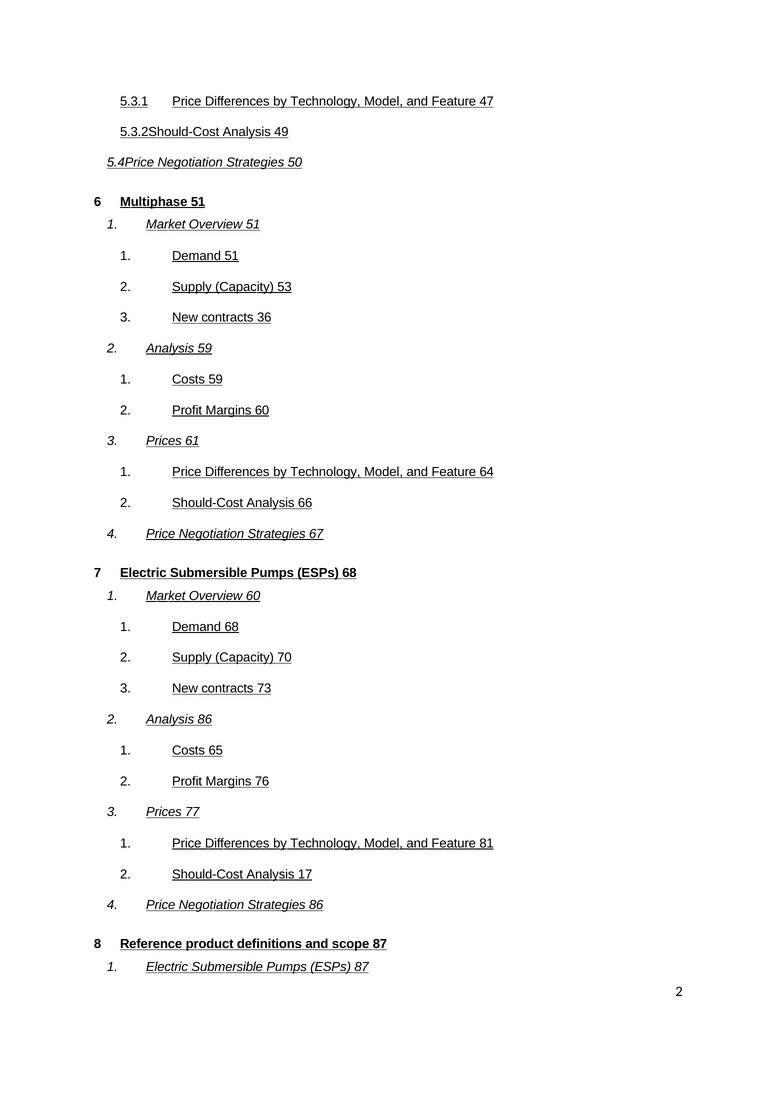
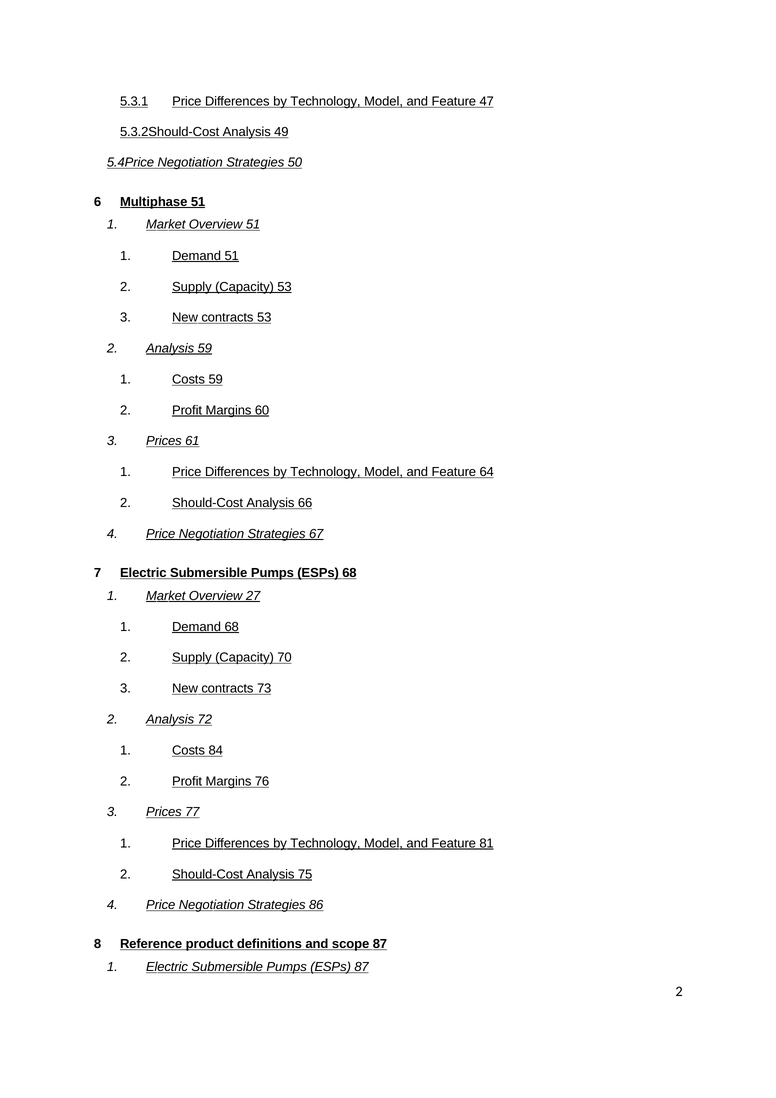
contracts 36: 36 -> 53 (264, 318)
Overview 60: 60 -> 27 (253, 596)
Analysis 86: 86 -> 72 (205, 720)
65: 65 -> 84 (216, 751)
17: 17 -> 75 (305, 874)
